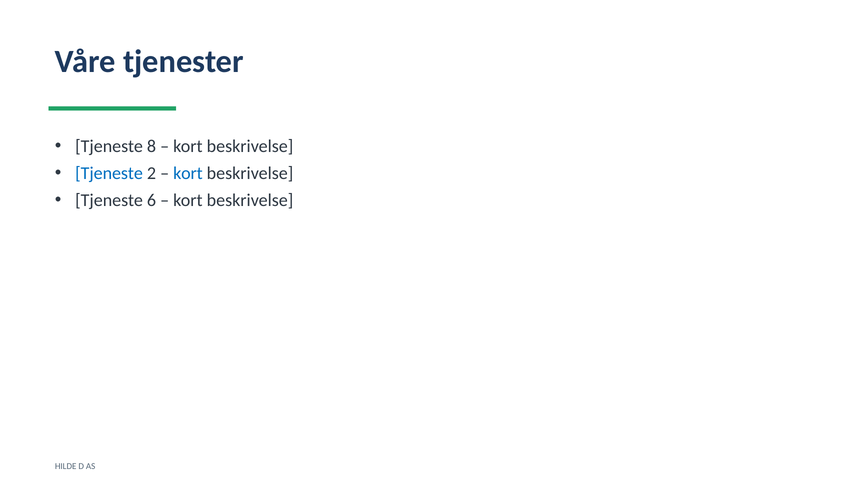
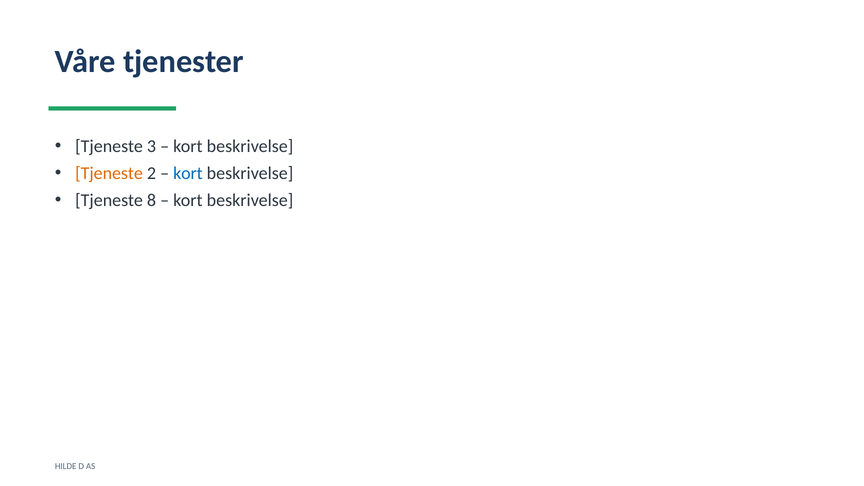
8: 8 -> 3 (151, 146)
Tjeneste colour: blue -> orange (109, 173)
6: 6 -> 8 (151, 200)
